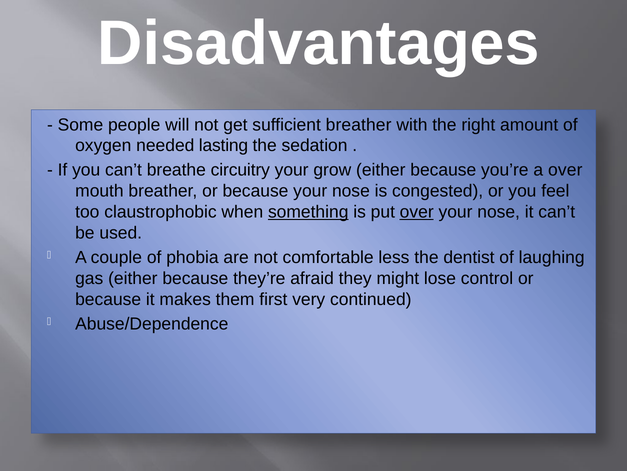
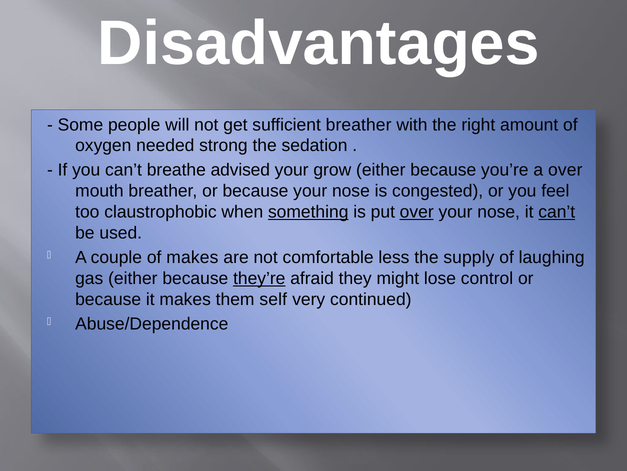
lasting: lasting -> strong (223, 145)
circuitry: circuitry -> advised (240, 170)
can’t underline: none -> present (557, 212)
of phobia: phobia -> makes (192, 257)
dentist: dentist -> supply (469, 257)
they’re underline: none -> present (259, 278)
first: first -> self (273, 299)
